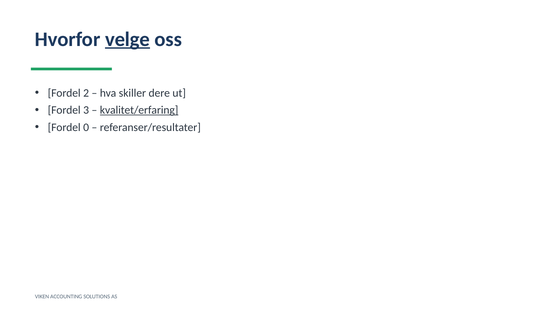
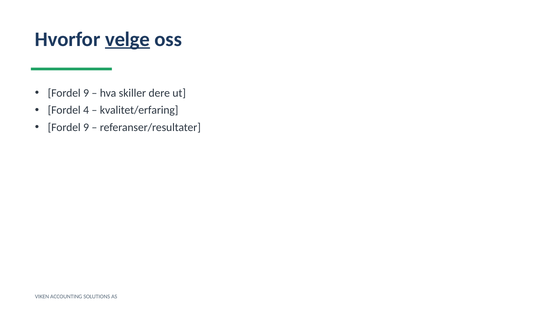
2: 2 -> 9 (86, 93)
3: 3 -> 4 (86, 110)
kvalitet/erfaring underline: present -> none (139, 110)
0: 0 -> 9 (86, 127)
